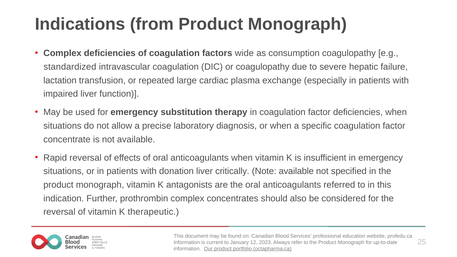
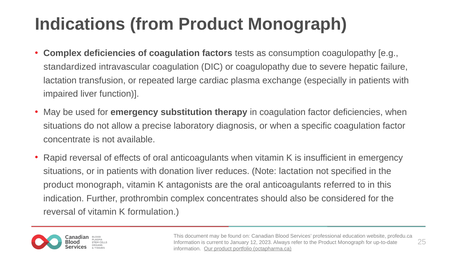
wide: wide -> tests (244, 53)
critically: critically -> reduces (232, 171)
Note available: available -> lactation (296, 171)
therapeutic: therapeutic -> formulation (153, 212)
